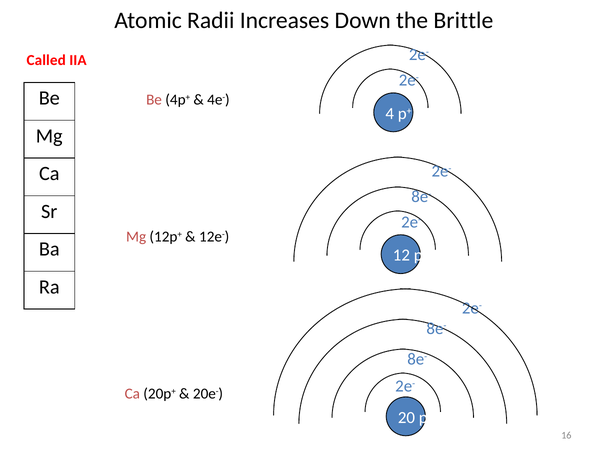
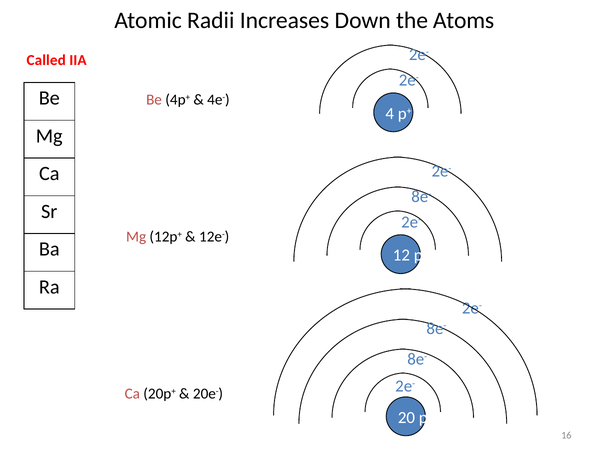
Brittle: Brittle -> Atoms (464, 21)
